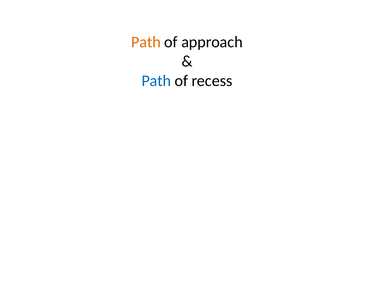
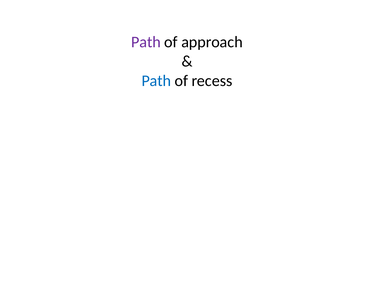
Path colour: orange -> purple (146, 42)
